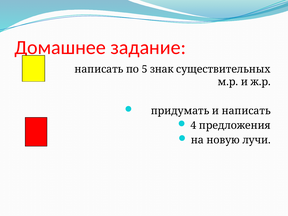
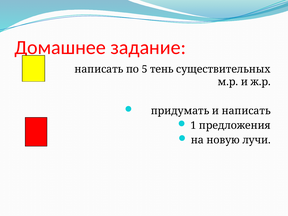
знак: знак -> тень (162, 69)
4: 4 -> 1 (193, 125)
